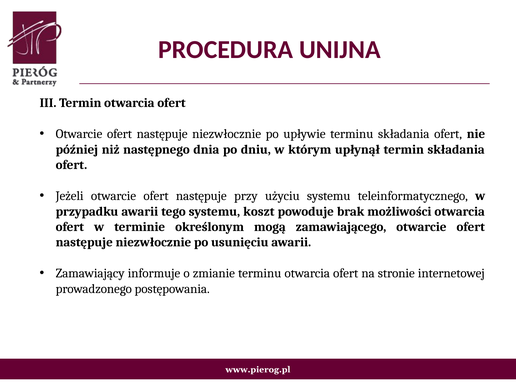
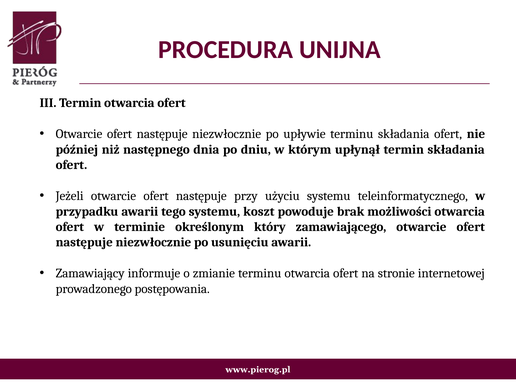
mogą: mogą -> który (270, 227)
